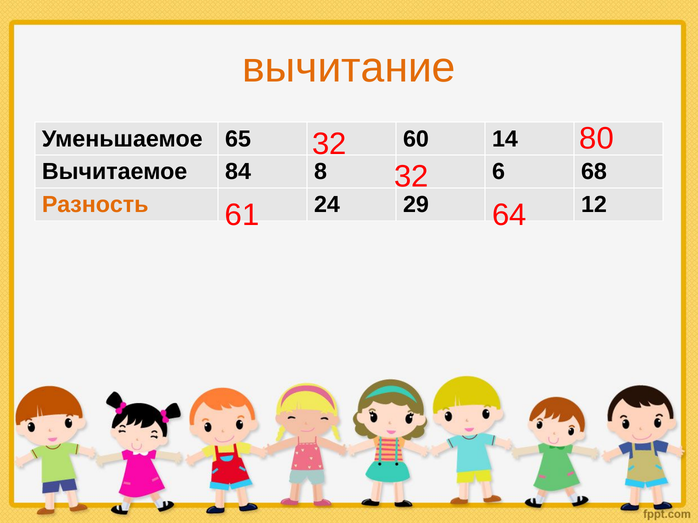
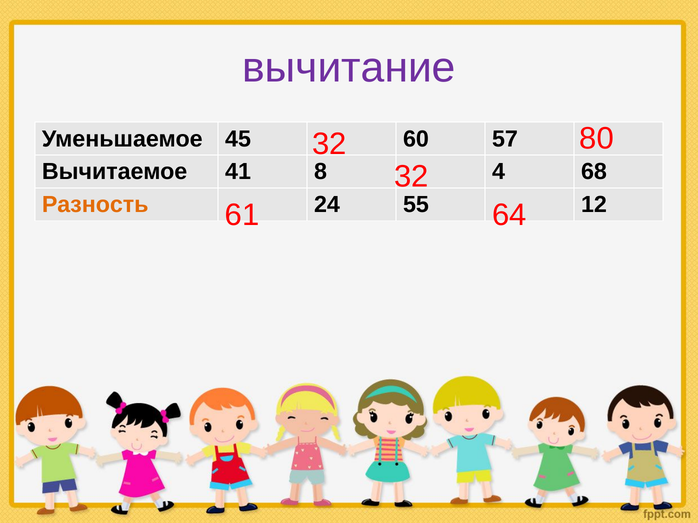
вычитание colour: orange -> purple (349, 68)
65: 65 -> 45 (238, 139)
14: 14 -> 57 (505, 139)
84: 84 -> 41 (238, 172)
6: 6 -> 4 (499, 172)
29: 29 -> 55 (416, 205)
